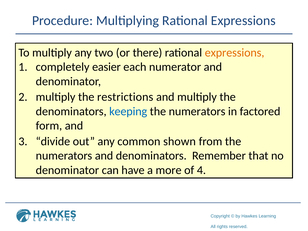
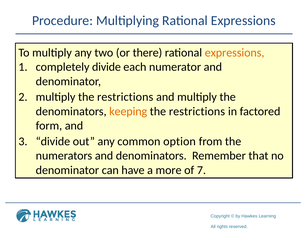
completely easier: easier -> divide (106, 67)
keeping colour: blue -> orange (128, 111)
numerators: numerators -> restrictions (197, 111)
shown: shown -> option (180, 141)
4: 4 -> 7 (201, 170)
